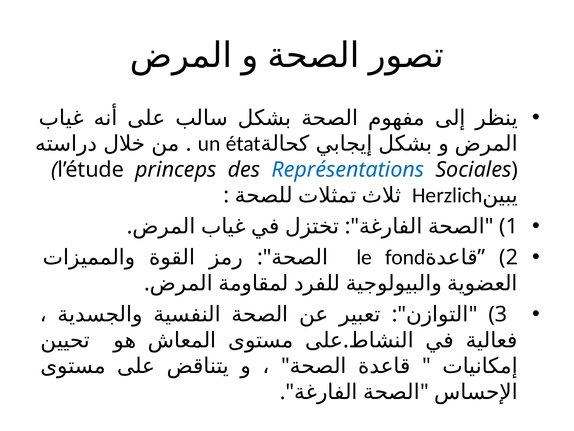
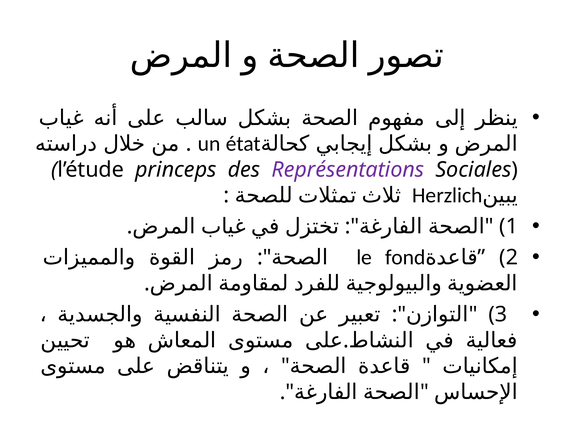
Représentations colour: blue -> purple (348, 169)
